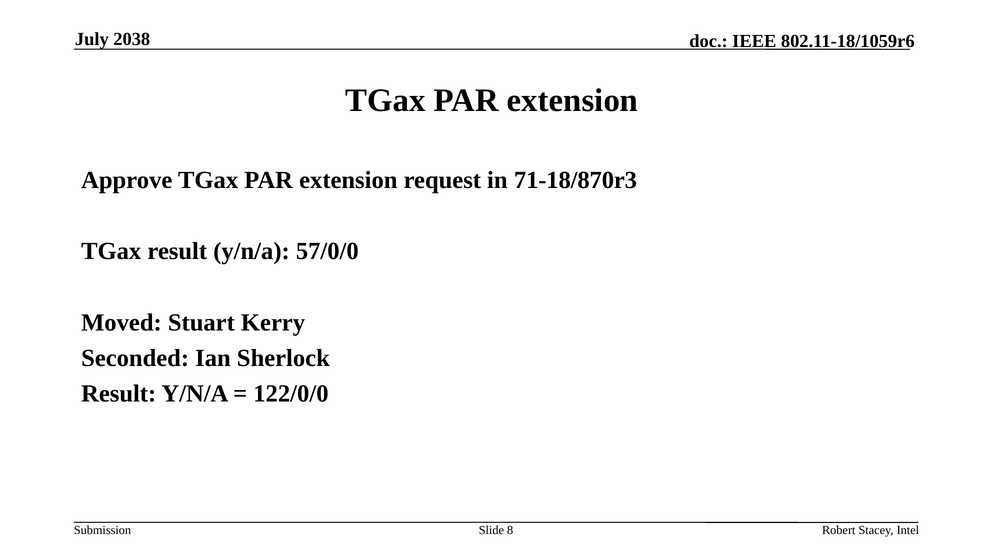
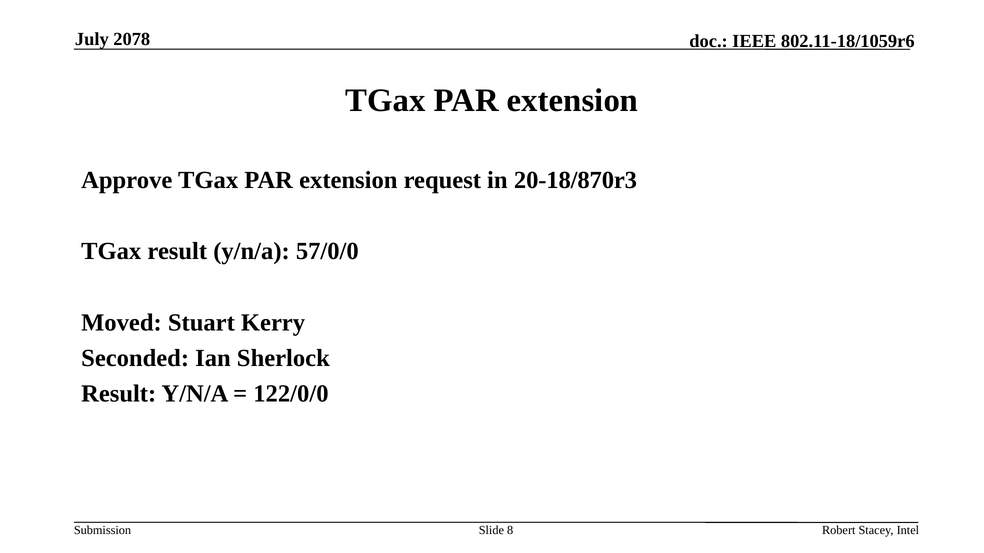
2038: 2038 -> 2078 (132, 39)
71-18/870r3: 71-18/870r3 -> 20-18/870r3 (575, 180)
